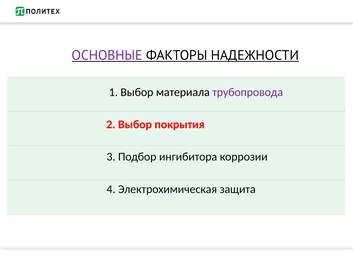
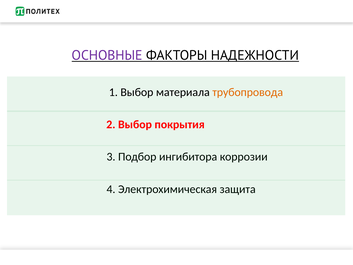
трубопровода colour: purple -> orange (248, 92)
